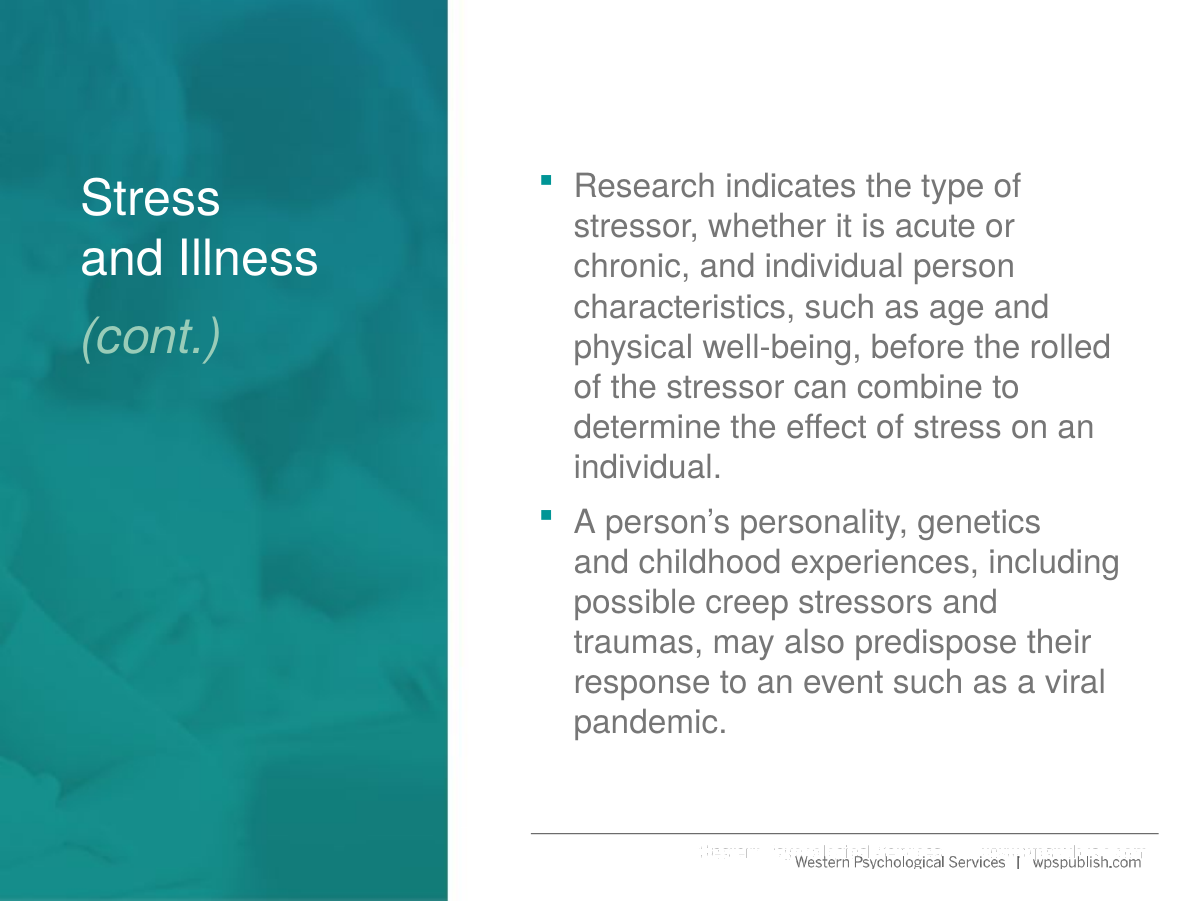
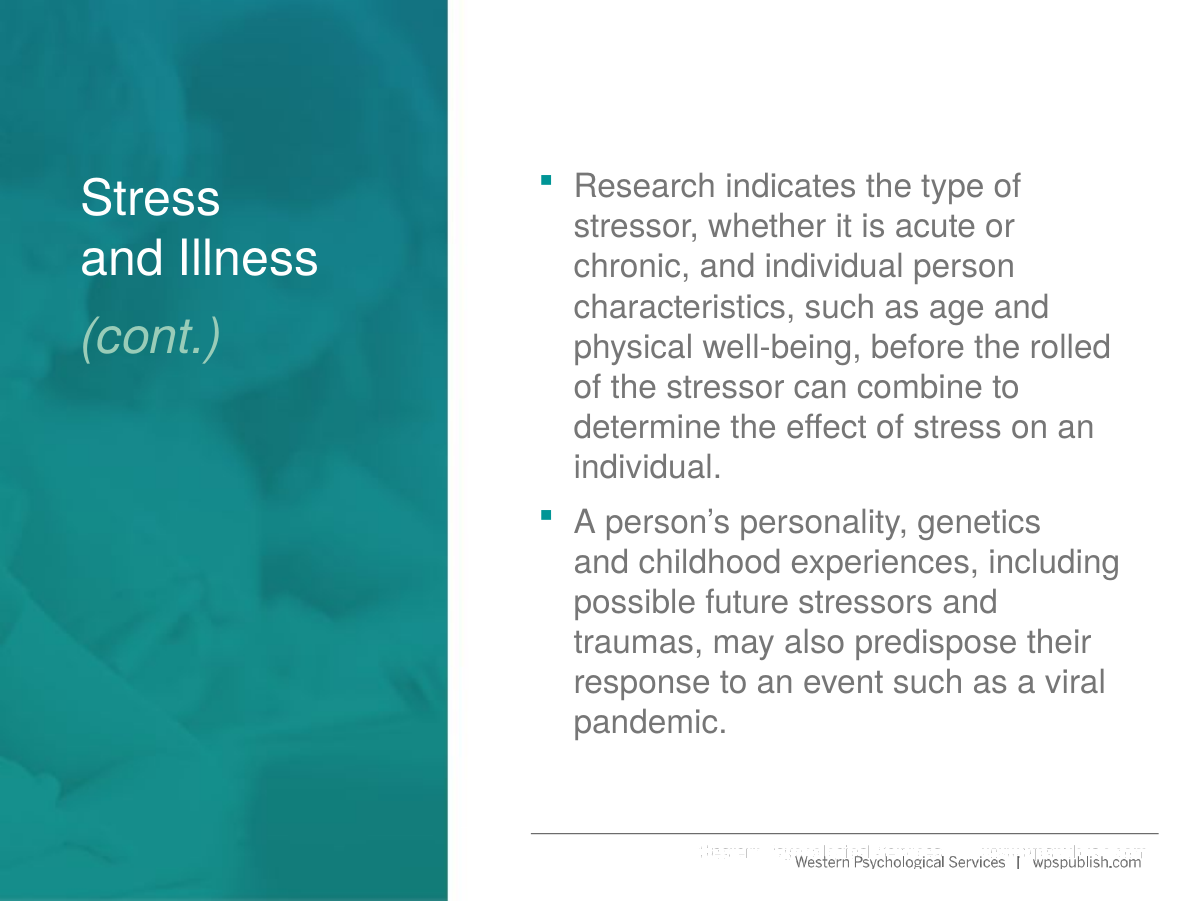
creep: creep -> future (747, 603)
